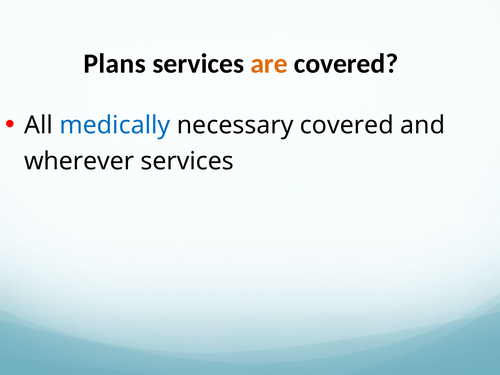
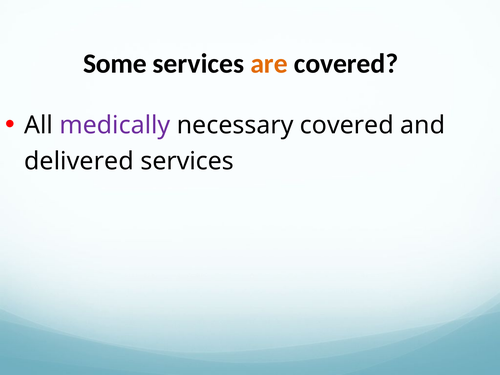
Plans: Plans -> Some (115, 64)
medically colour: blue -> purple (115, 125)
wherever: wherever -> delivered (79, 161)
